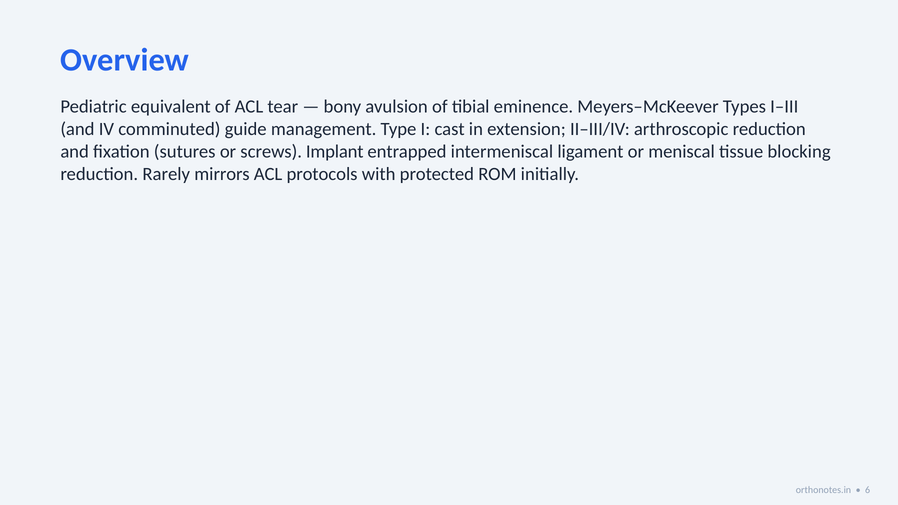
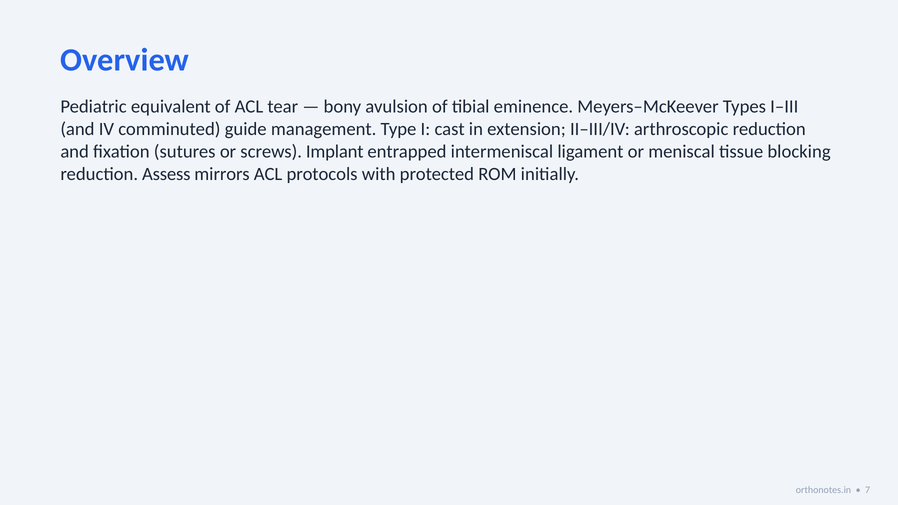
Rarely: Rarely -> Assess (166, 174)
6: 6 -> 7 (868, 490)
